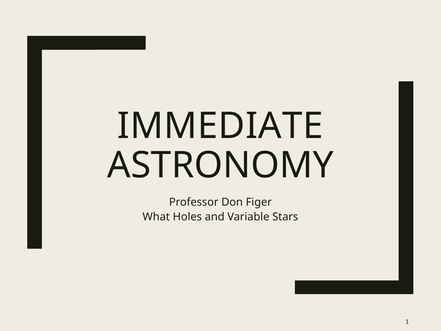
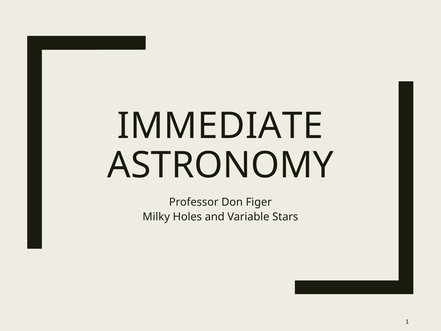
What: What -> Milky (156, 217)
